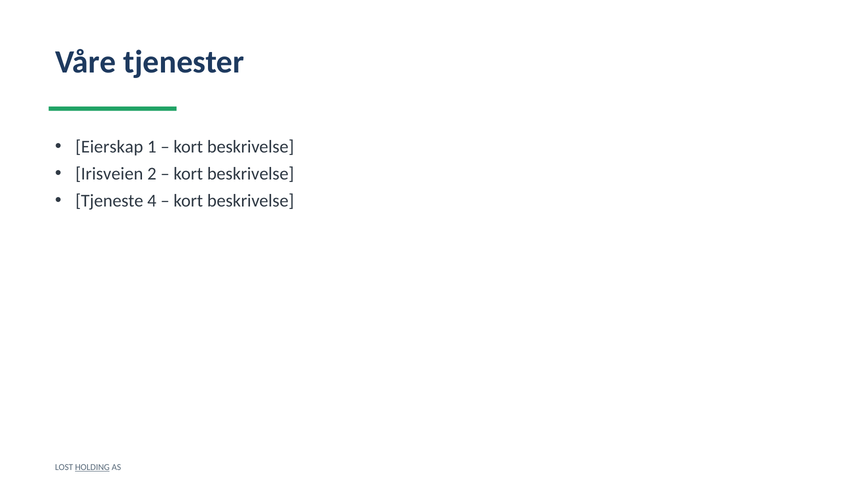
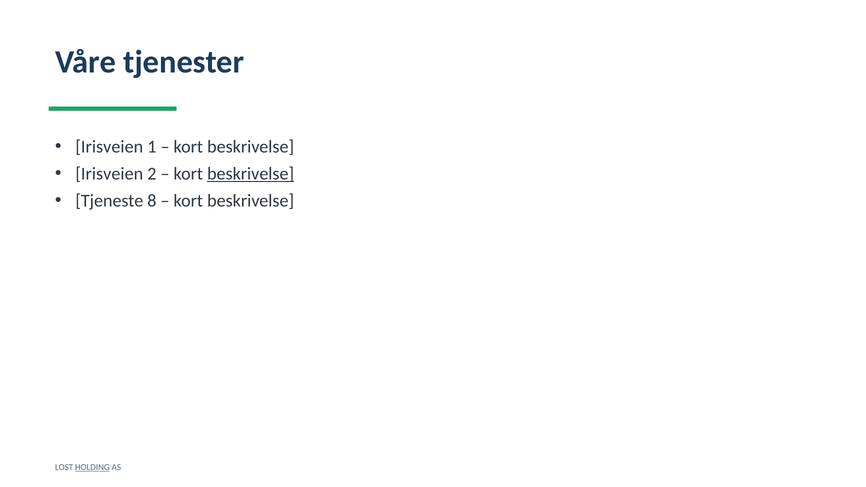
Eierskap: Eierskap -> Irisveien (109, 147)
beskrivelse underline: none -> present (251, 174)
4: 4 -> 8 (152, 201)
